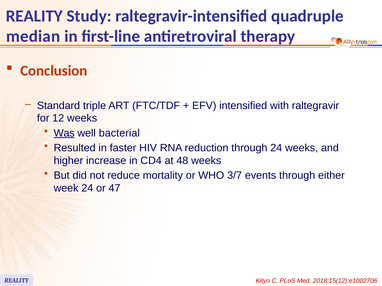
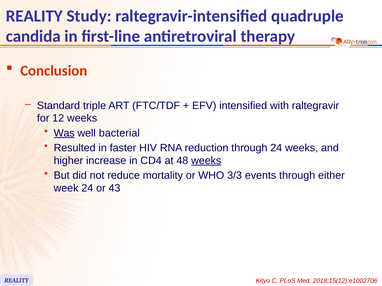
median: median -> candida (33, 36)
weeks underline: none -> present (206, 161)
3/7: 3/7 -> 3/3 (235, 176)
47: 47 -> 43 (114, 189)
